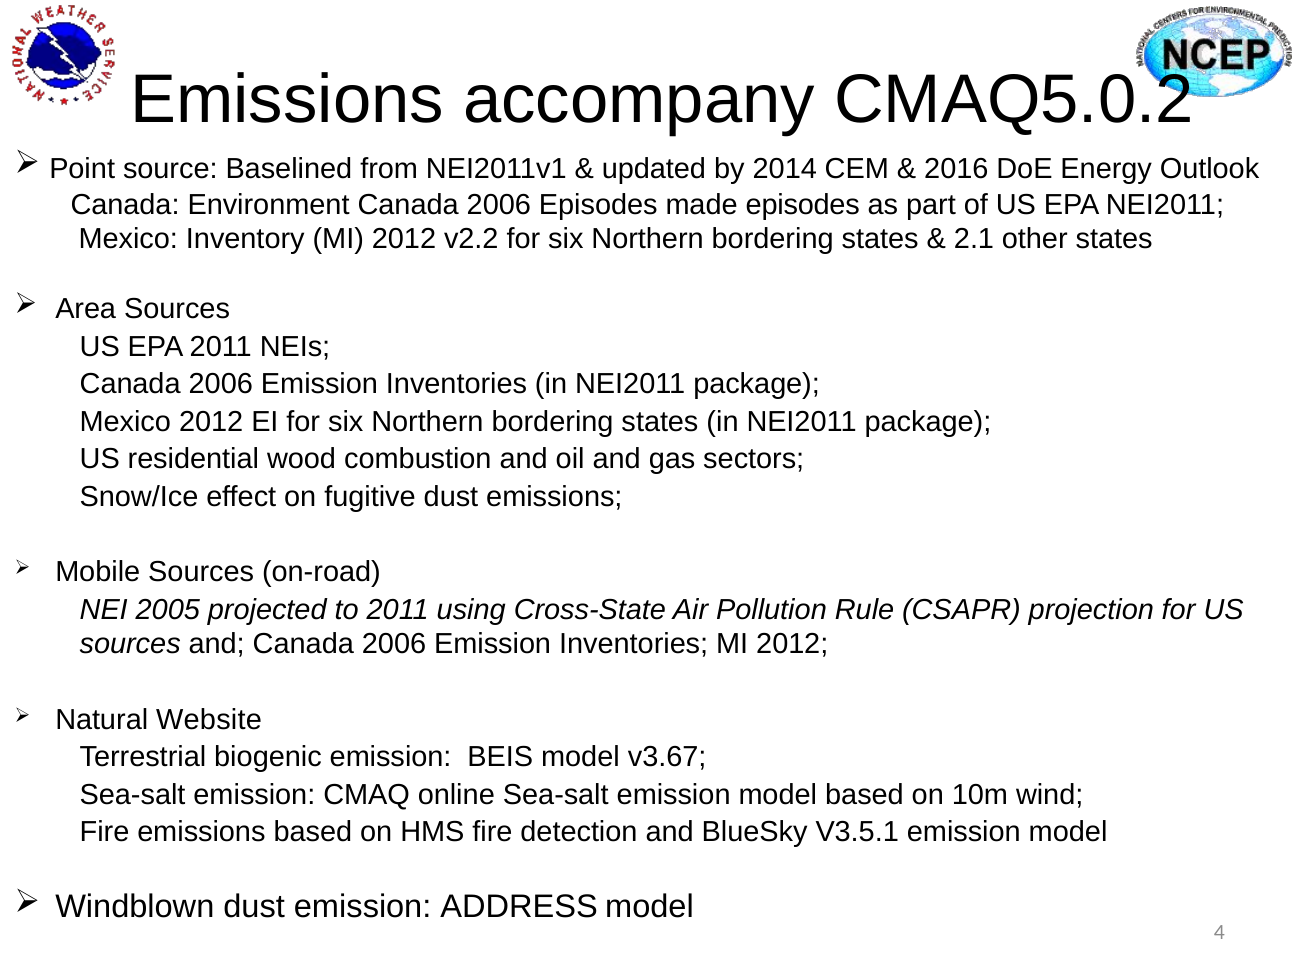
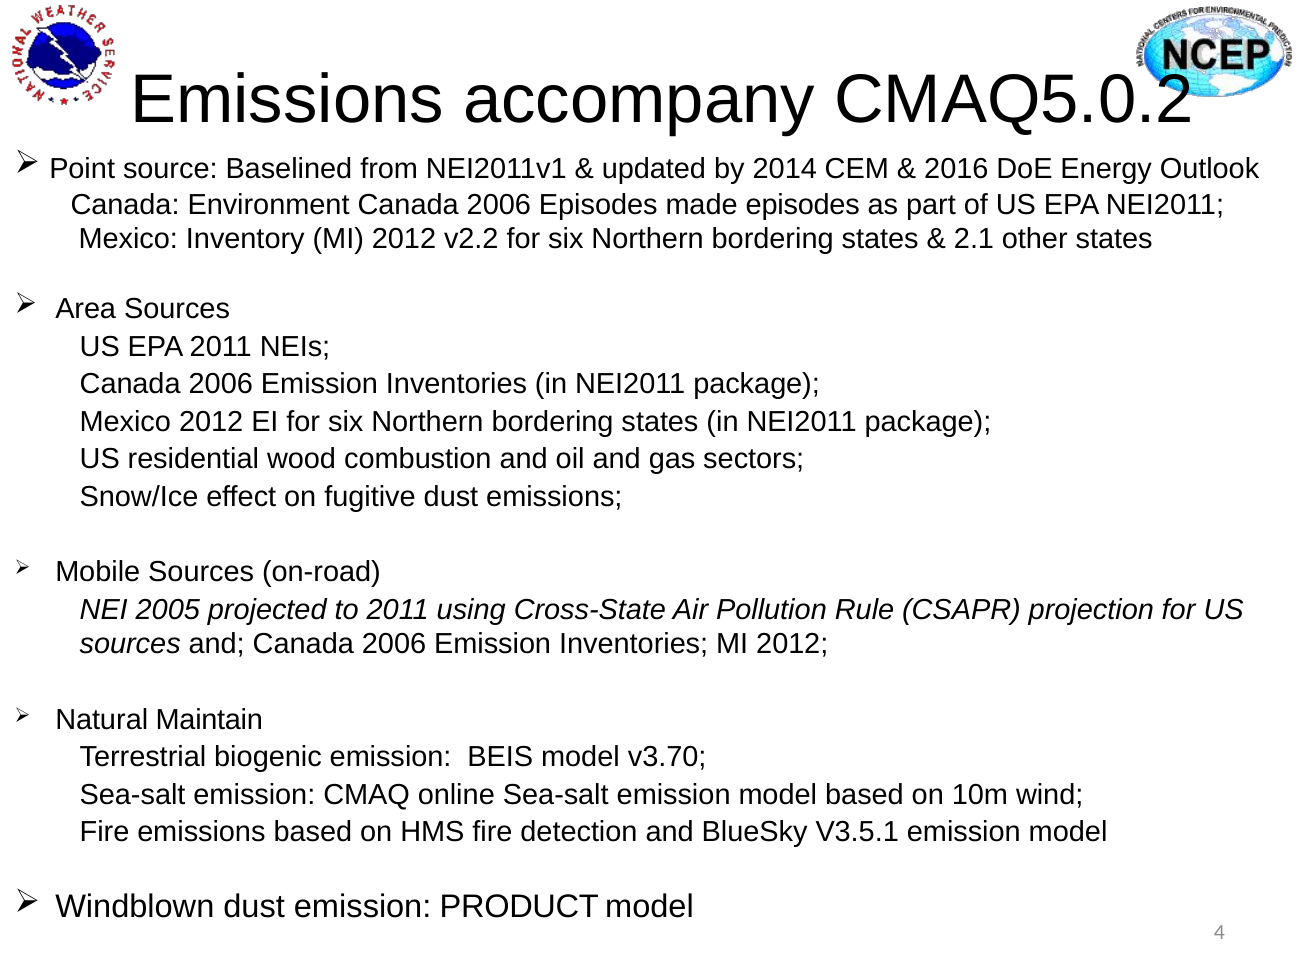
Website: Website -> Maintain (209, 720)
v3.67: v3.67 -> v3.70 (667, 757)
ADDRESS: ADDRESS -> PRODUCT (519, 907)
